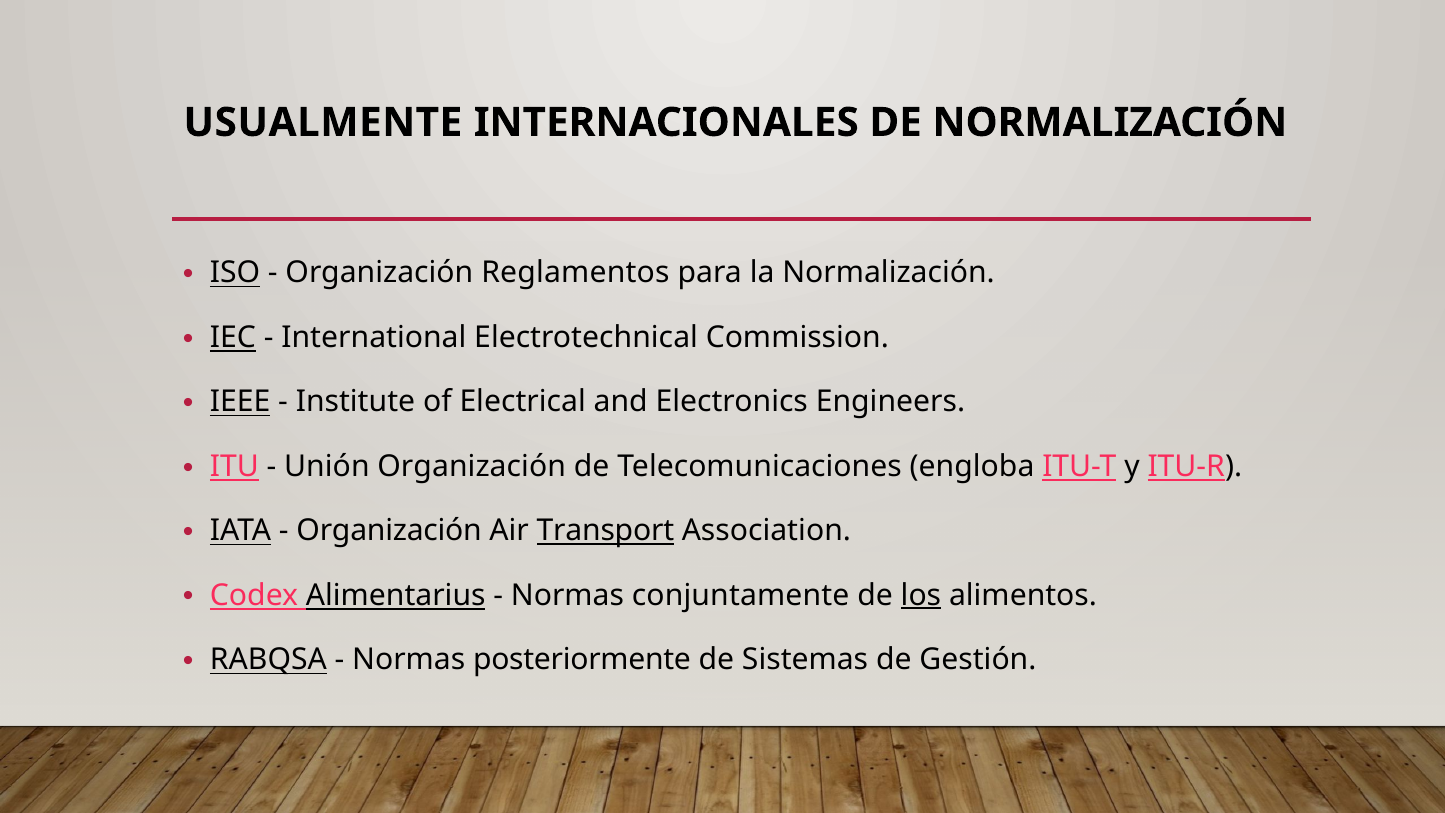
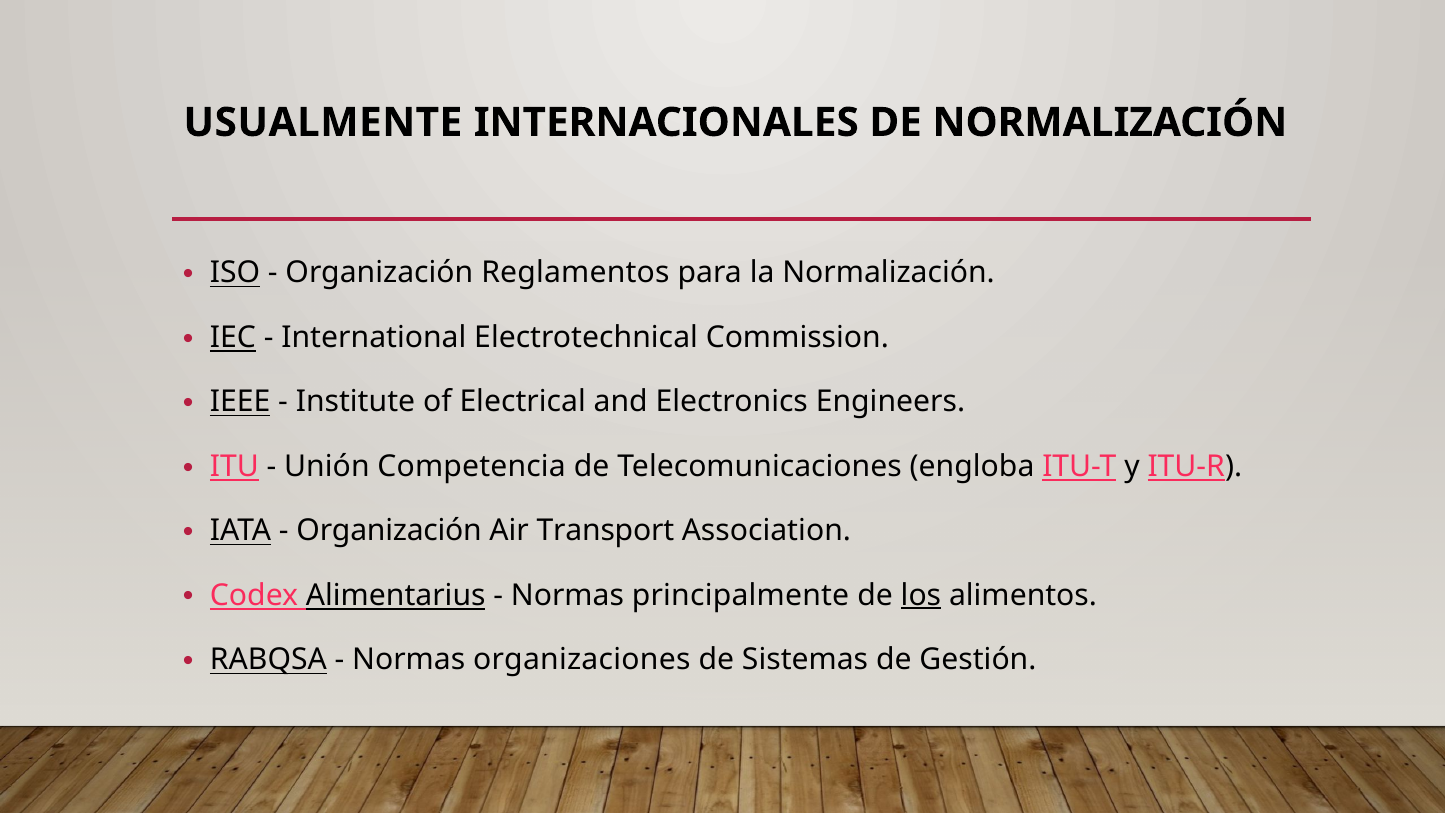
Unión Organización: Organización -> Competencia (472, 466)
Transport underline: present -> none (605, 531)
conjuntamente: conjuntamente -> principalmente (741, 595)
posteriormente: posteriormente -> organizaciones (582, 660)
